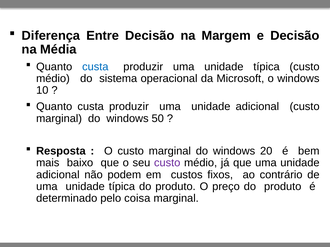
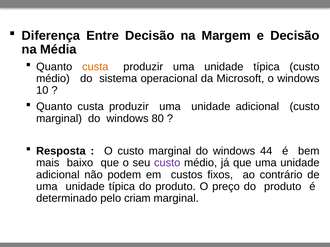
custa colour: blue -> orange (95, 67)
50: 50 -> 80 (158, 119)
20: 20 -> 44 (266, 151)
coisa: coisa -> criam (137, 199)
